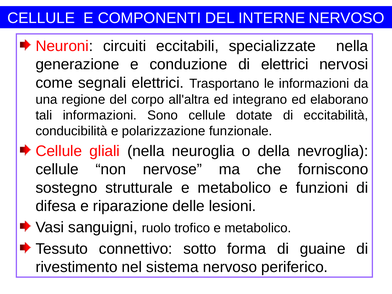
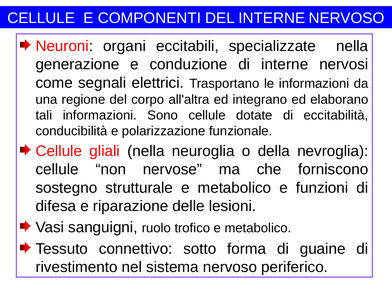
circuiti: circuiti -> organi (125, 46)
di elettrici: elettrici -> interne (285, 64)
